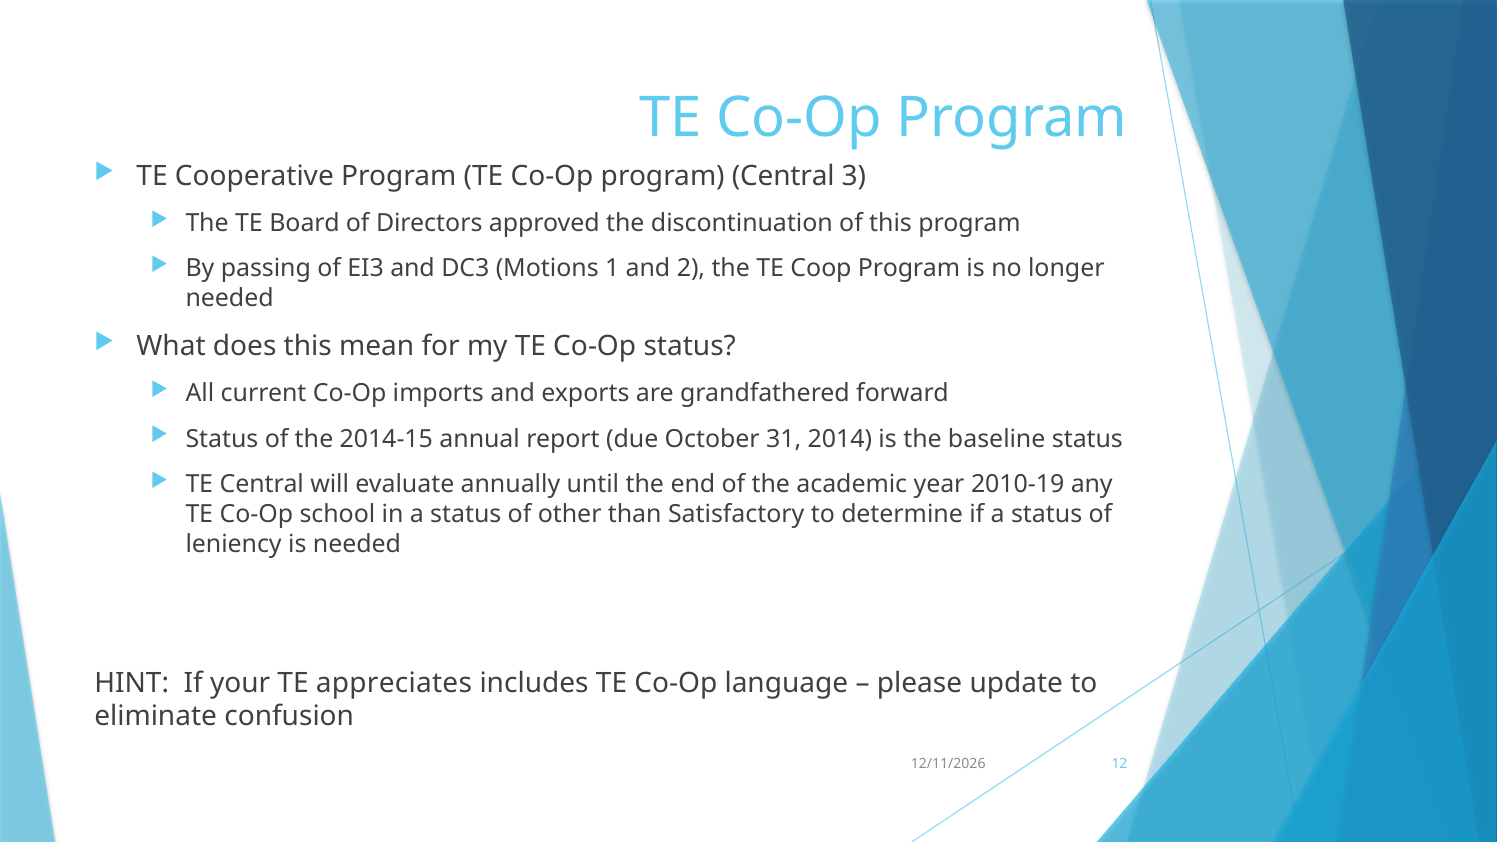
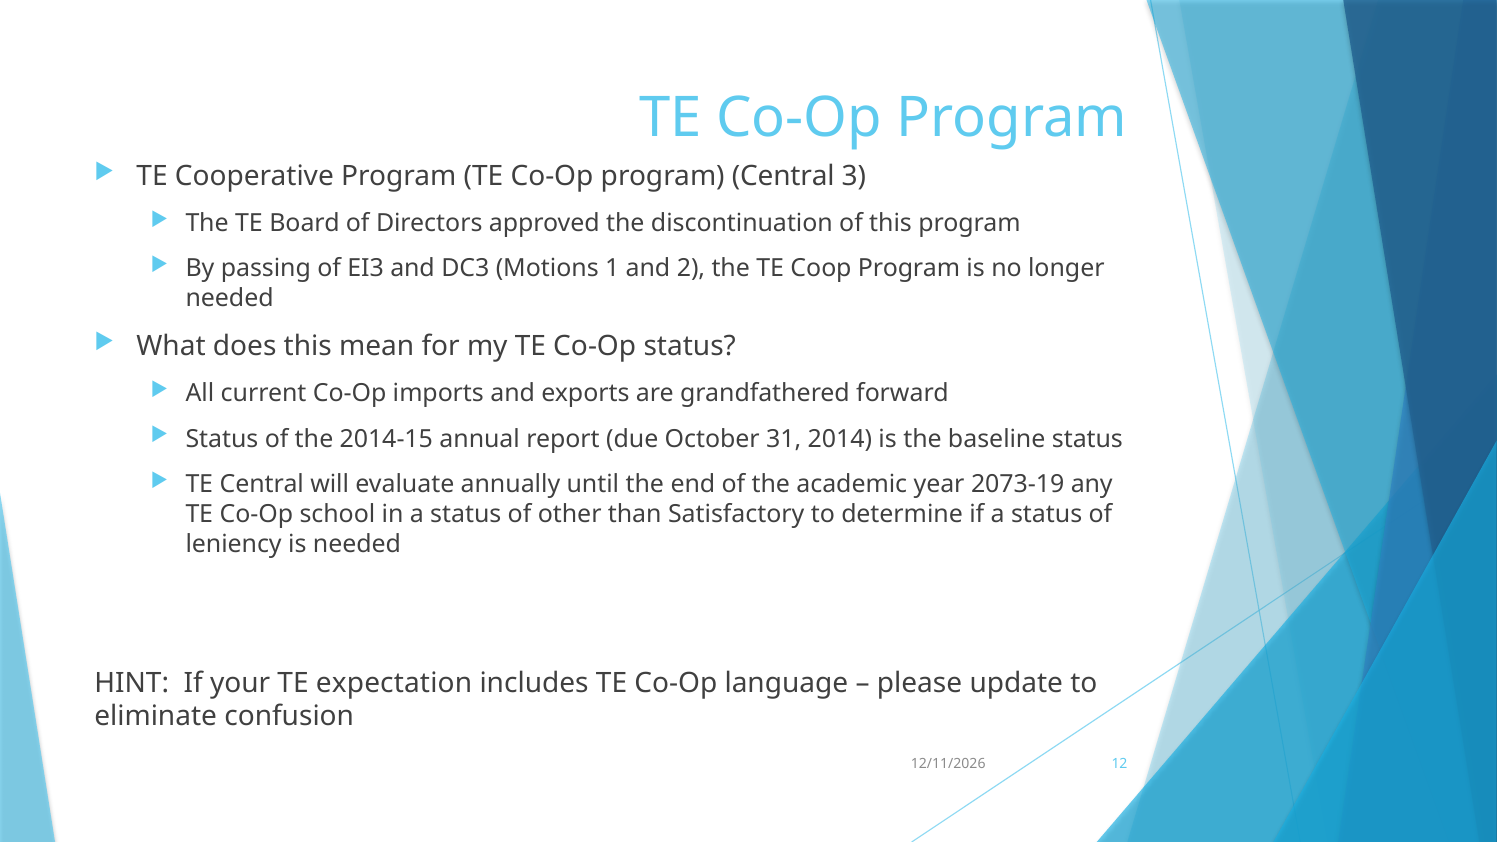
2010-19: 2010-19 -> 2073-19 (1018, 484)
appreciates: appreciates -> expectation (394, 683)
